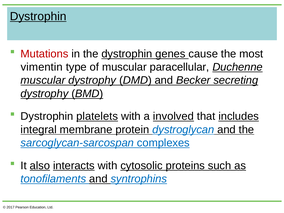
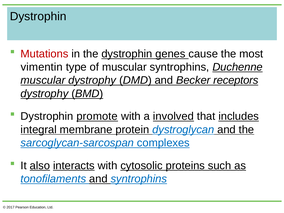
Dystrophin underline: present -> none (38, 16)
muscular paracellular: paracellular -> syntrophins (179, 67)
secreting: secreting -> receptors (236, 80)
platelets: platelets -> promote (97, 116)
